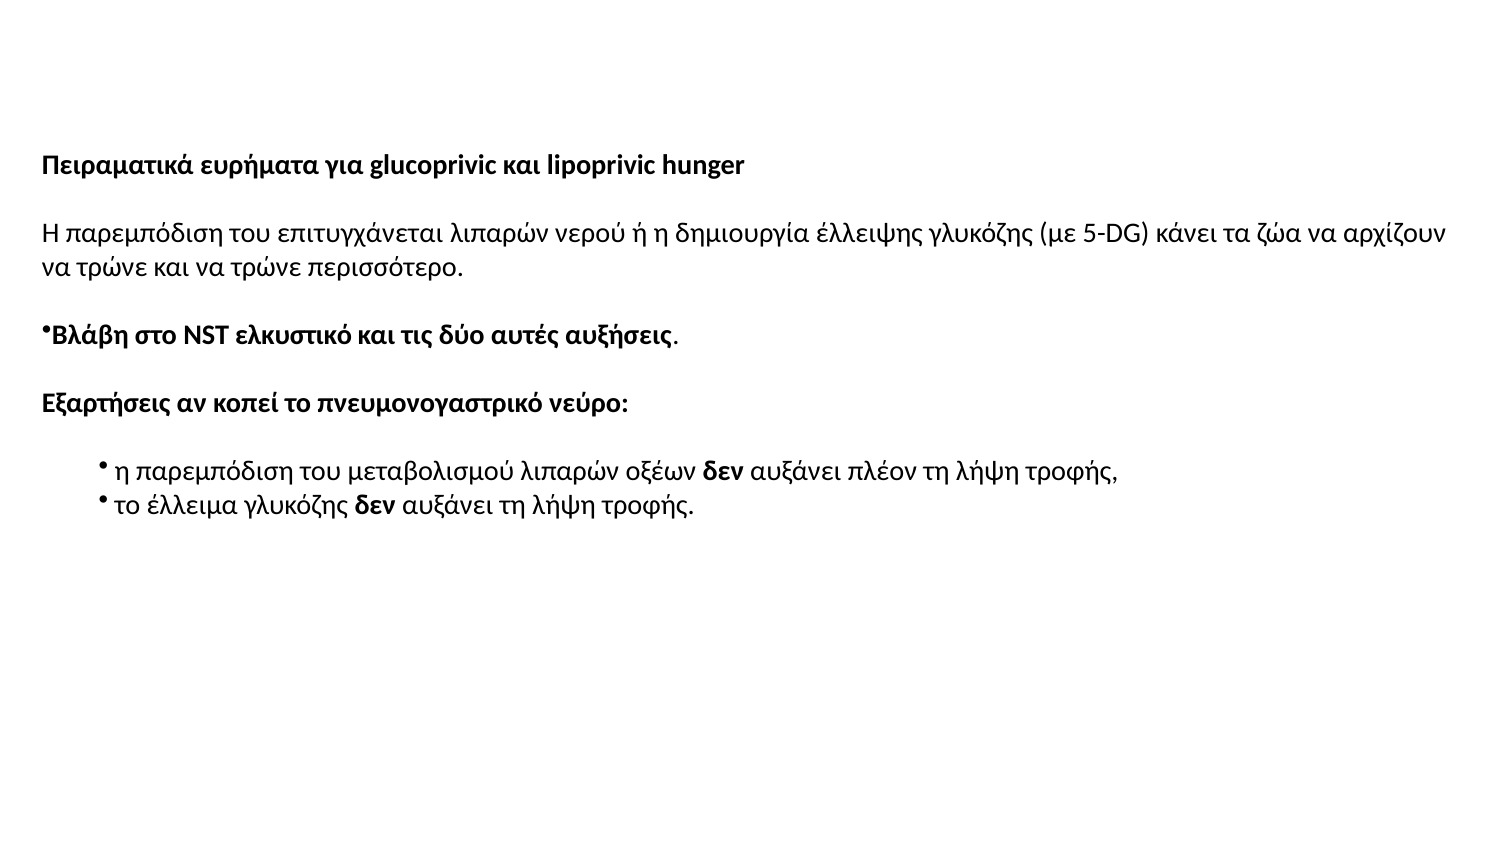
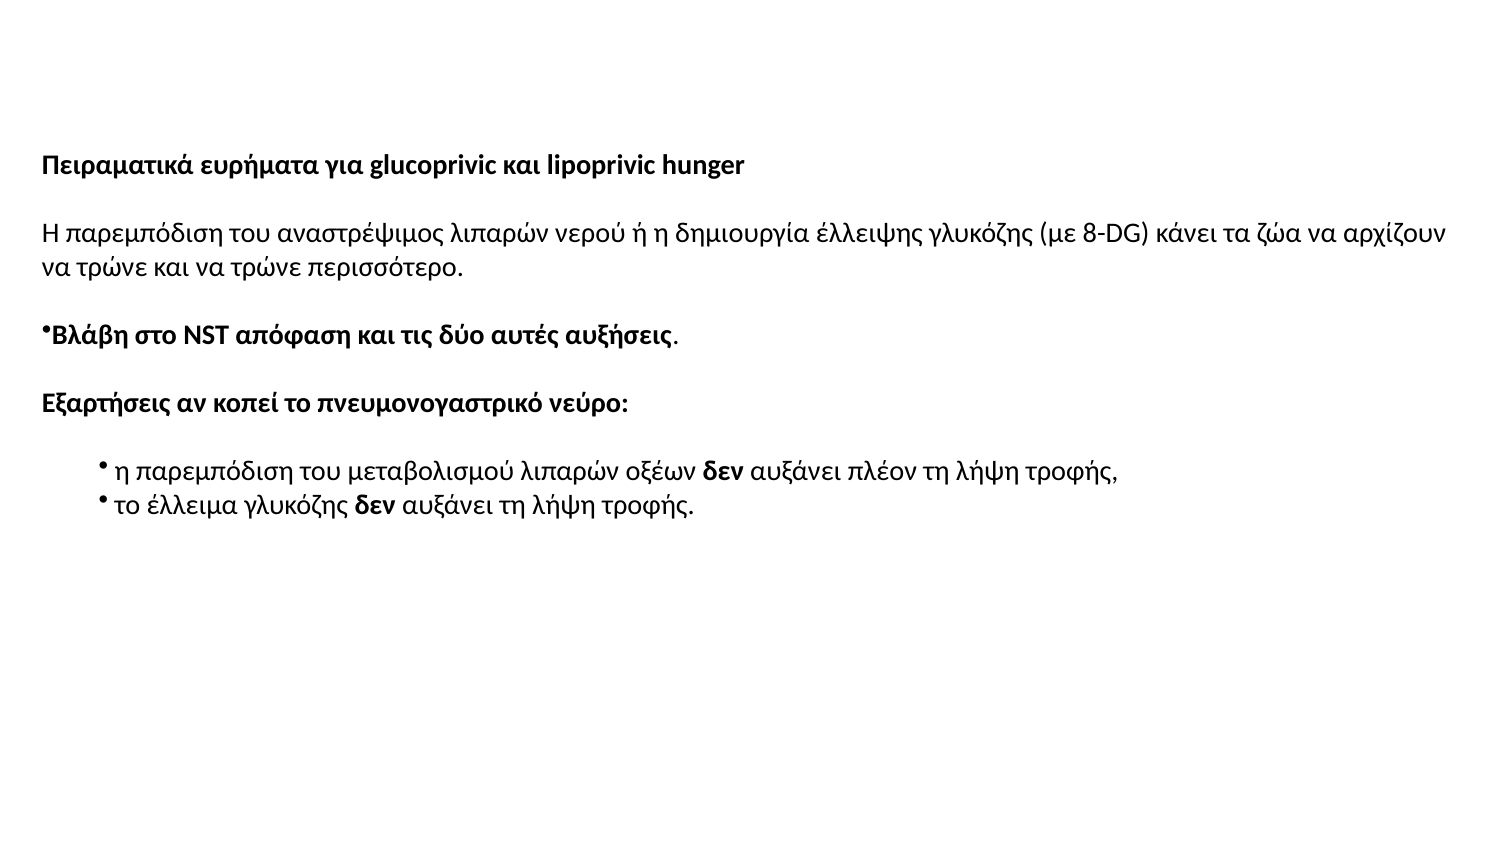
επιτυγχάνεται: επιτυγχάνεται -> αναστρέψιμος (360, 233)
5-DG: 5-DG -> 8-DG (1116, 233)
ελκυστικό: ελκυστικό -> απόφαση (293, 335)
